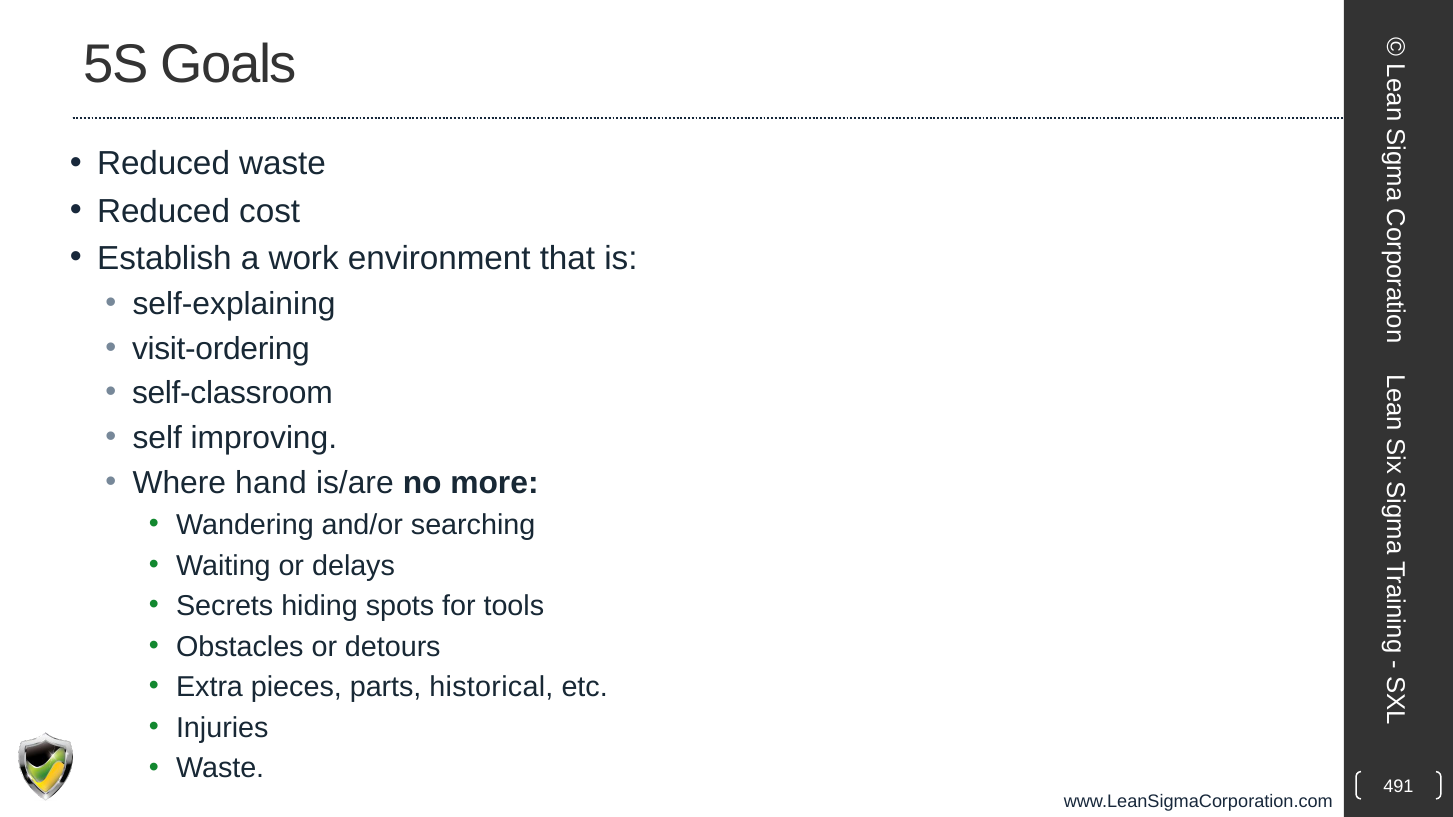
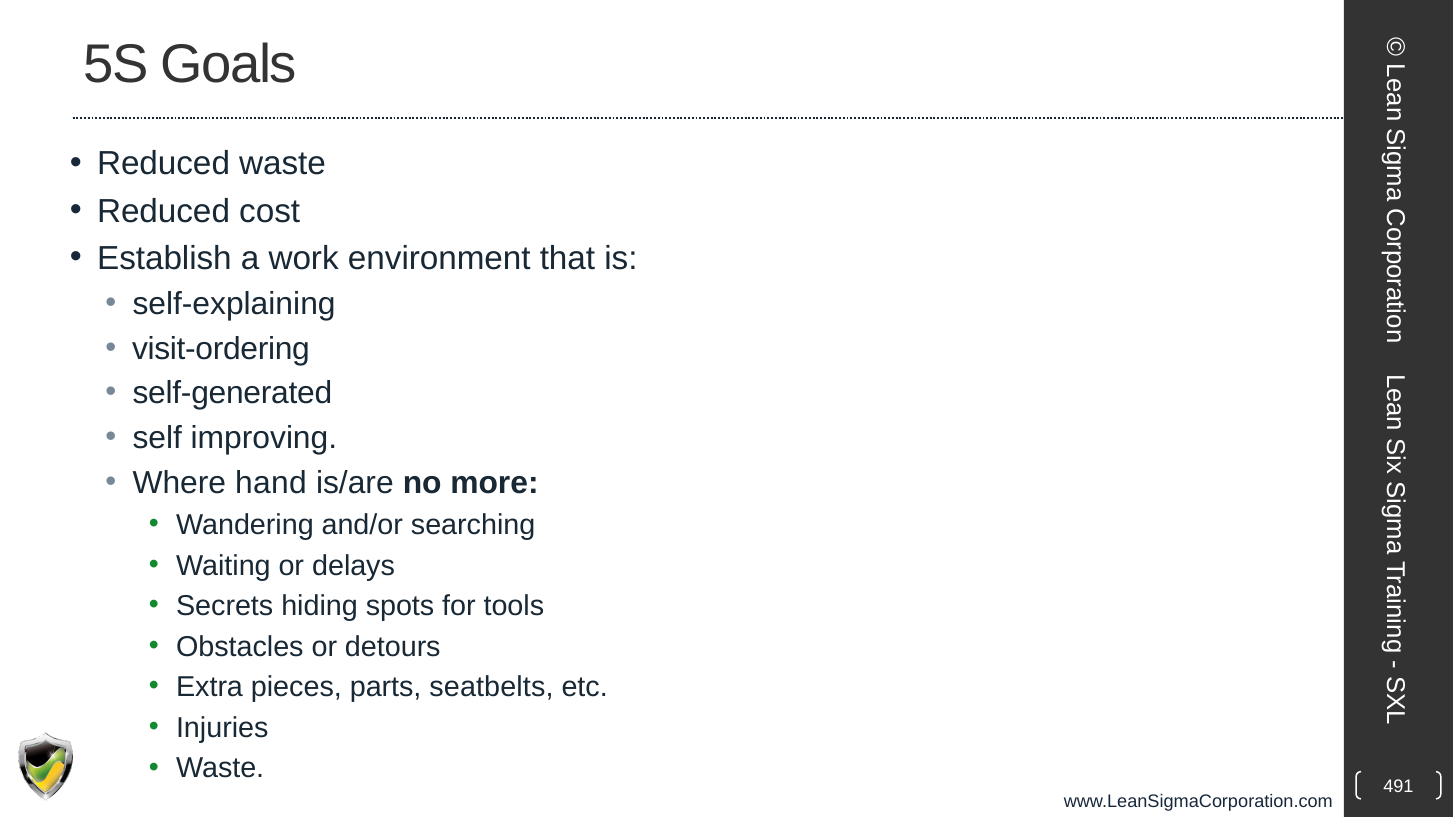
self-classroom: self-classroom -> self-generated (232, 394)
historical: historical -> seatbelts (491, 687)
